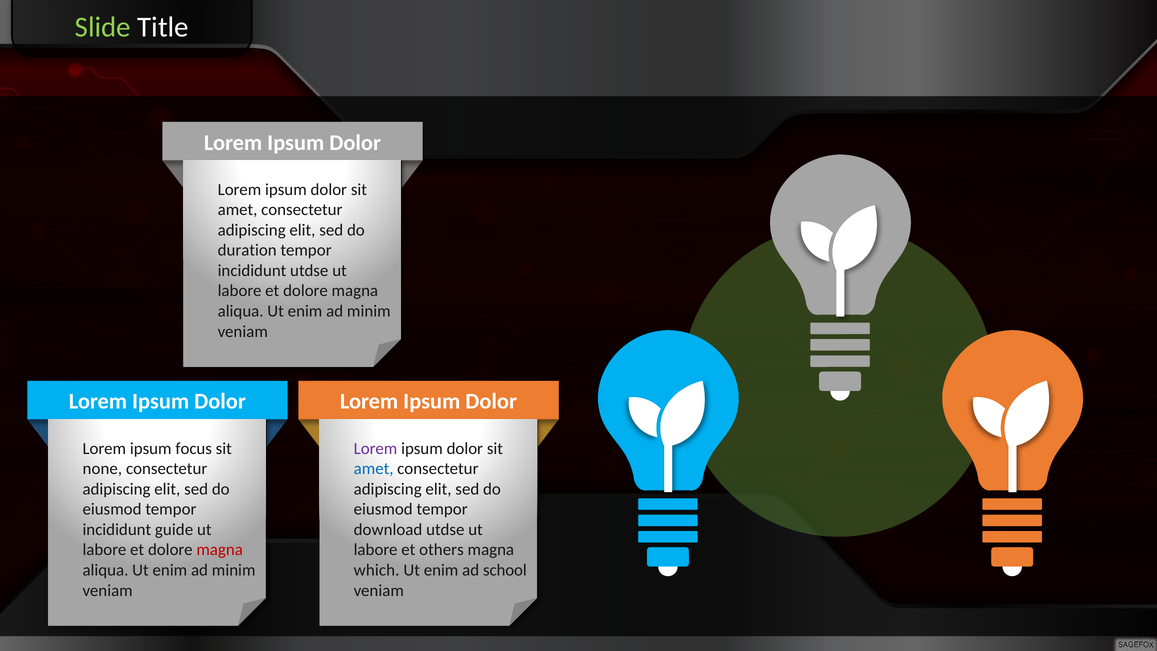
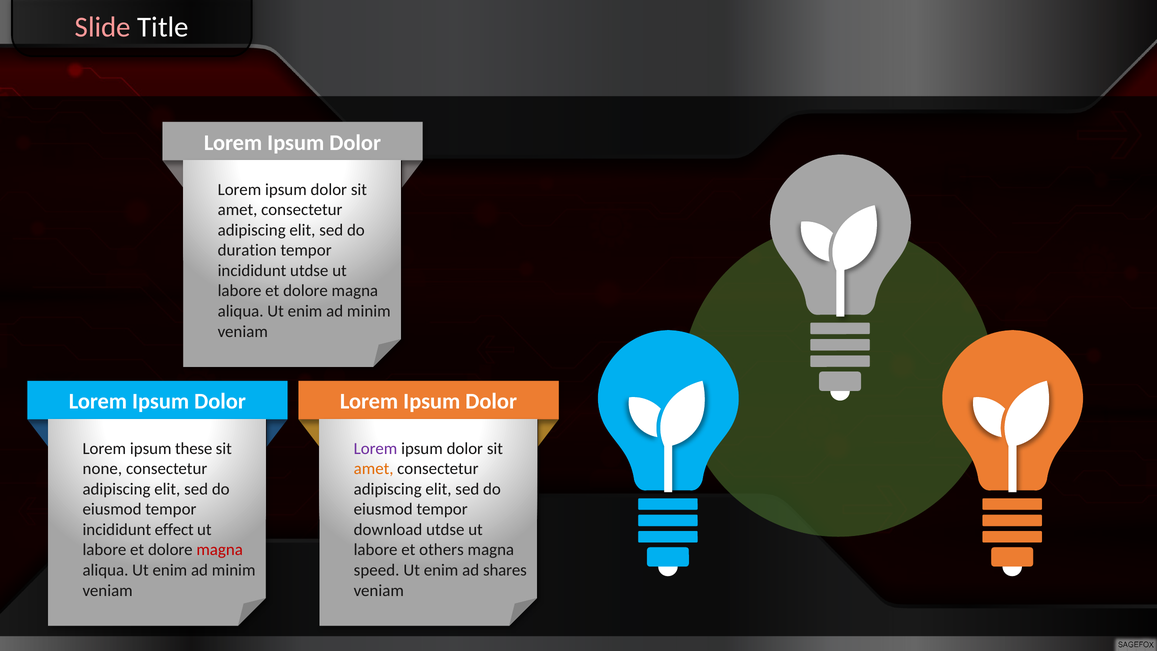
Slide colour: light green -> pink (103, 27)
focus: focus -> these (194, 448)
amet colour: blue -> orange (374, 469)
guide: guide -> effect (174, 529)
which: which -> speed (377, 570)
school: school -> shares (505, 570)
